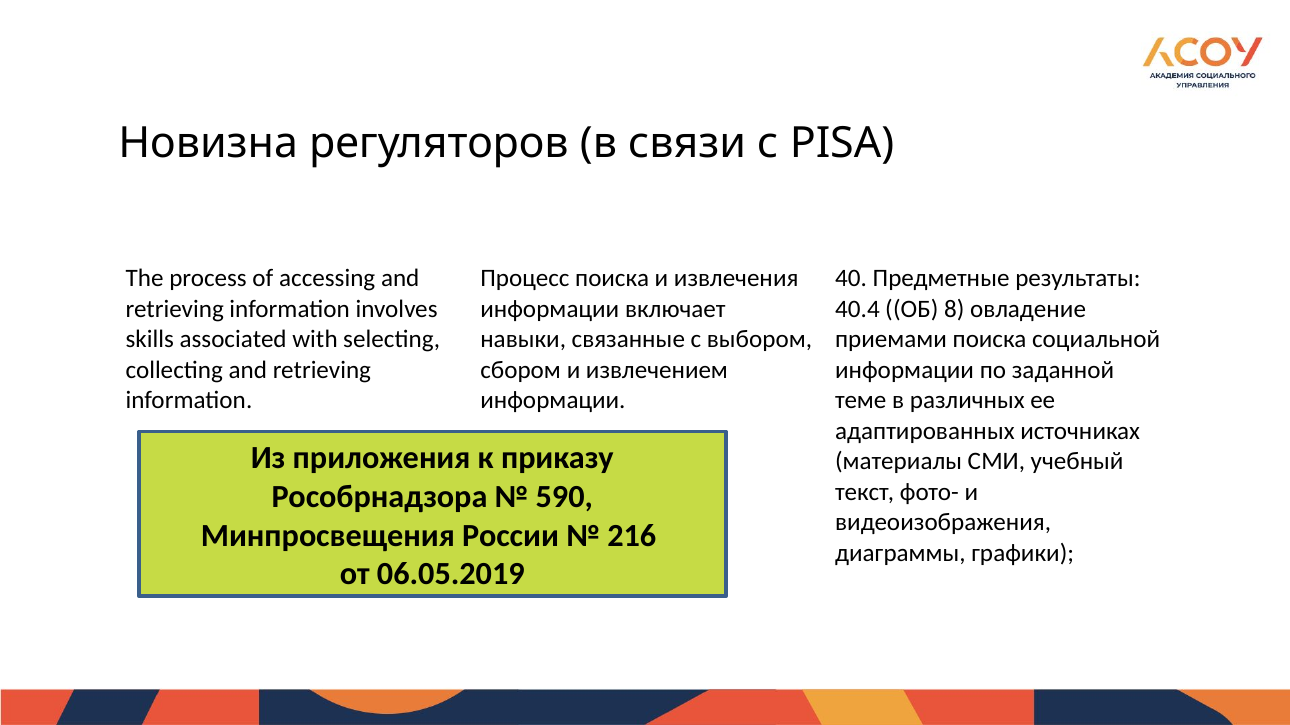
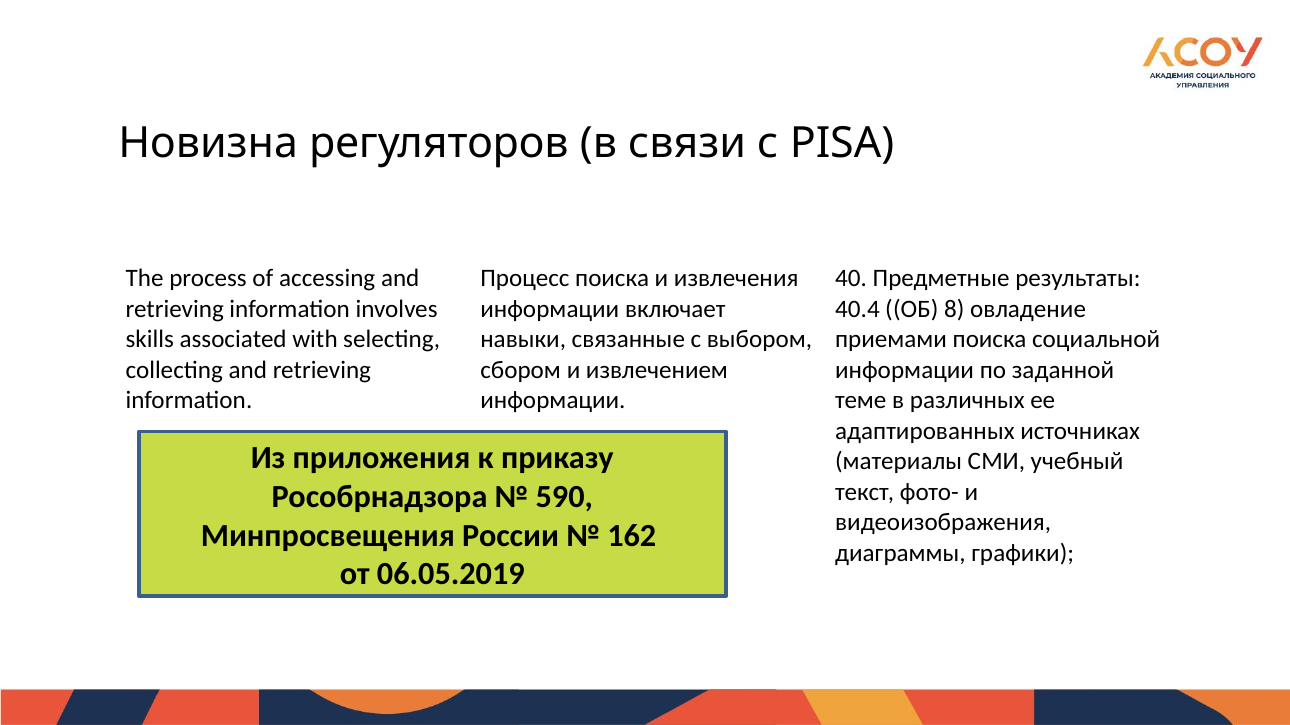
216: 216 -> 162 (632, 536)
